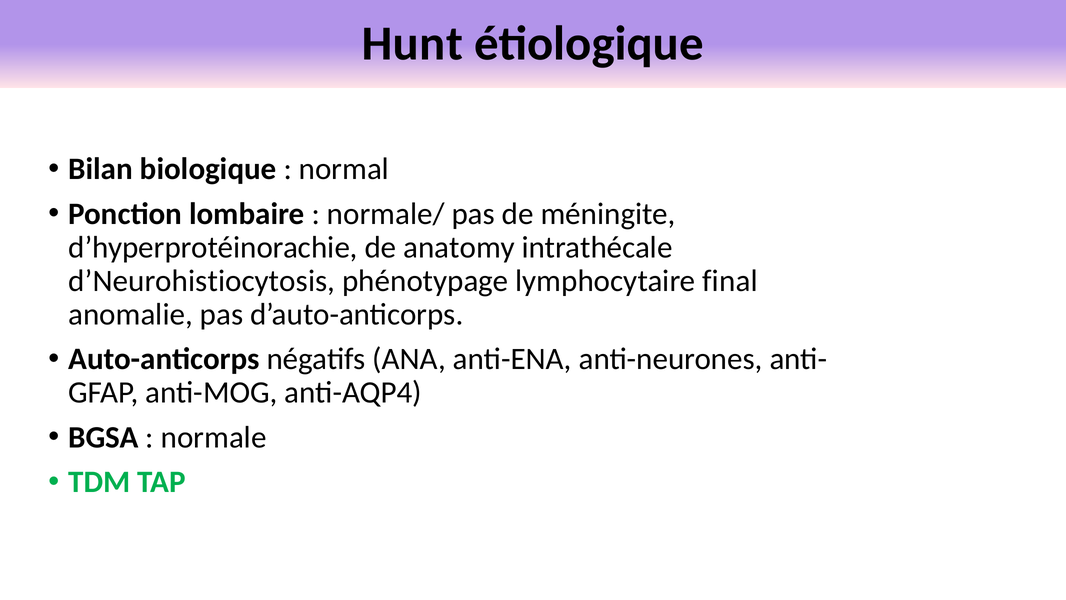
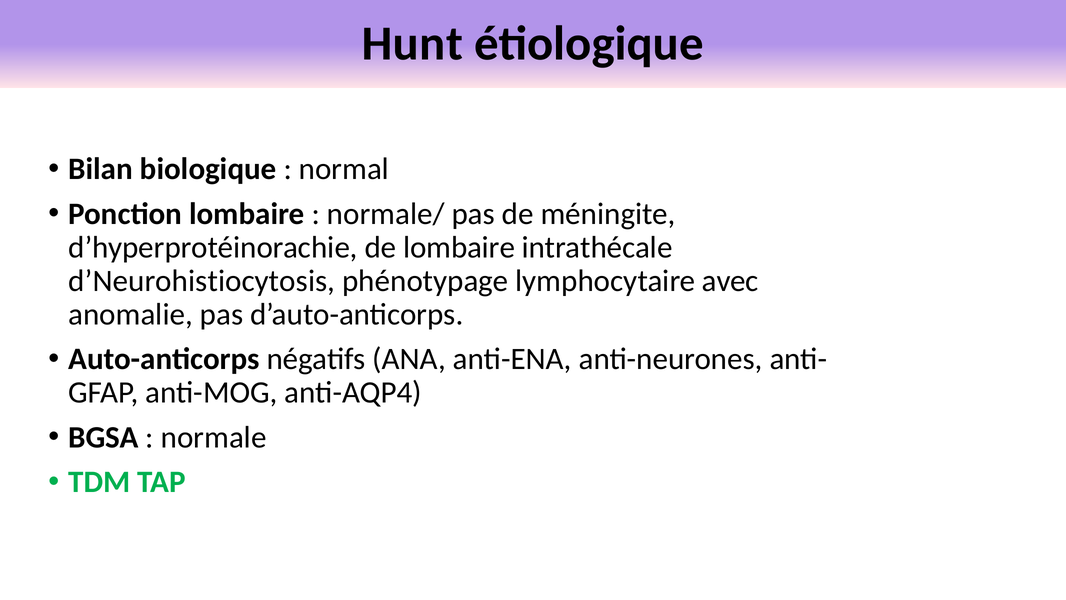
de anatomy: anatomy -> lombaire (459, 247)
final: final -> avec (730, 281)
